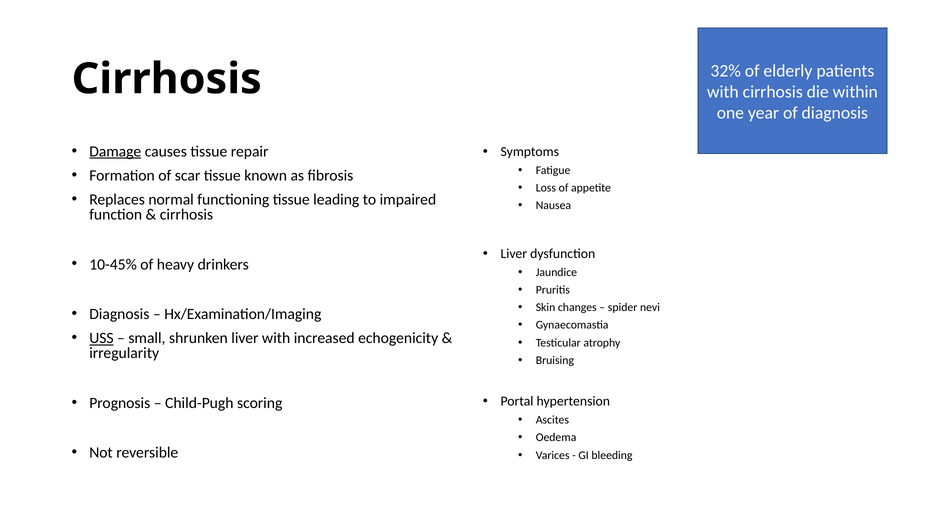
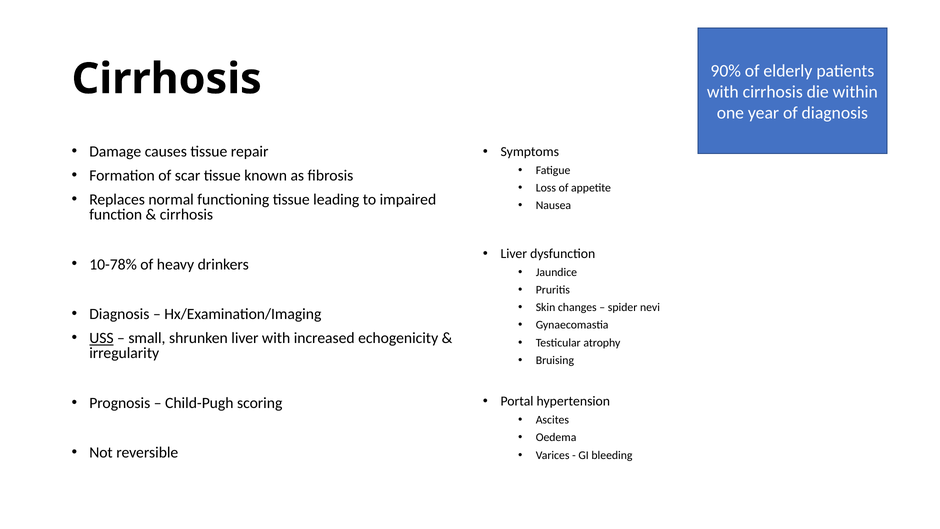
32%: 32% -> 90% (726, 71)
Damage underline: present -> none (115, 151)
10-45%: 10-45% -> 10-78% (113, 264)
